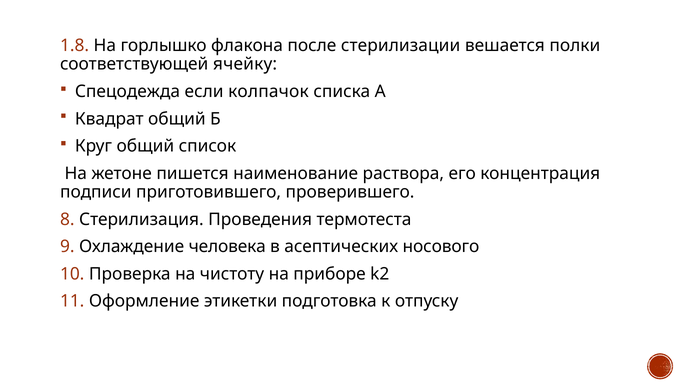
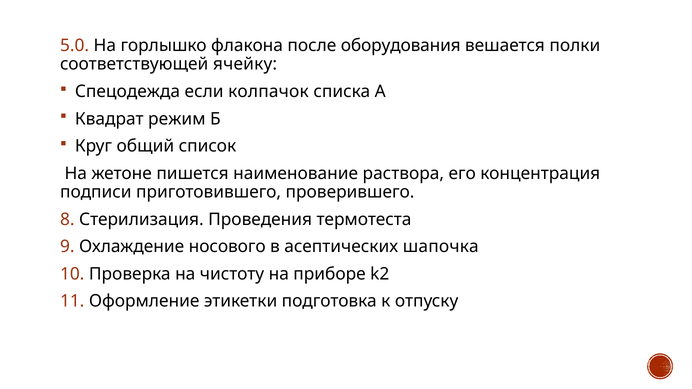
1.8: 1.8 -> 5.0 (75, 46)
стерилизации: стерилизации -> оборудования (401, 46)
Квадрат общий: общий -> режим (177, 119)
человека: человека -> носового (227, 247)
носового: носового -> шапочка (441, 247)
